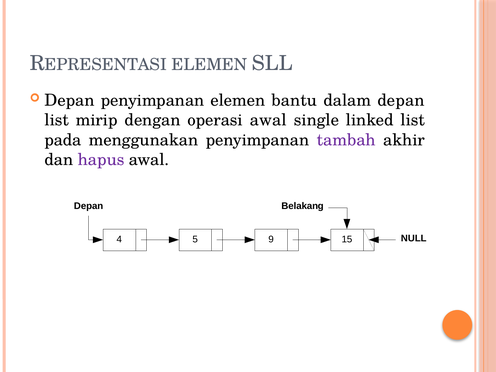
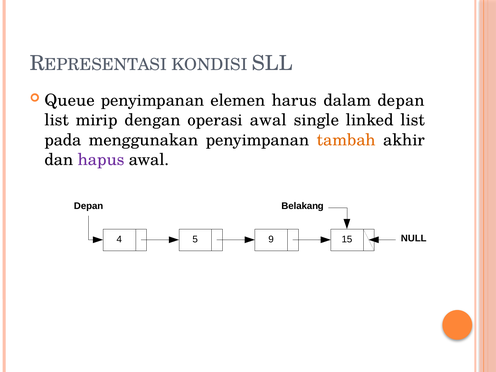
ELEMEN: ELEMEN -> KONDISI (209, 65)
Depan: Depan -> Queue (70, 100)
bantu: bantu -> harus (294, 100)
tambah colour: purple -> orange (346, 140)
